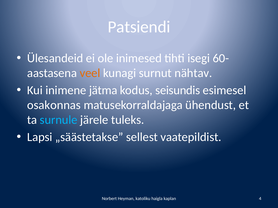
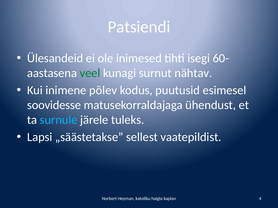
veel colour: orange -> green (90, 73)
jätma: jätma -> põlev (103, 90)
seisundis: seisundis -> puutusid (178, 90)
osakonnas: osakonnas -> soovidesse (54, 105)
